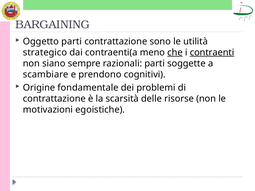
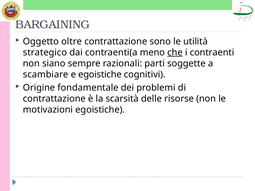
Oggetto parti: parti -> oltre (72, 41)
contraenti underline: present -> none (212, 52)
e prendono: prendono -> egoistiche (100, 75)
